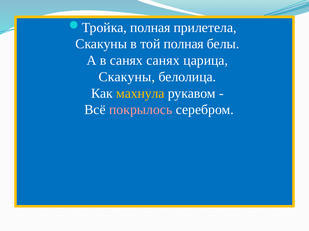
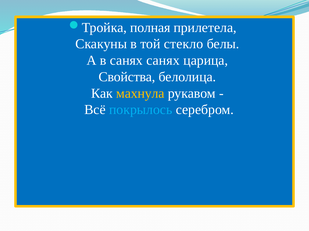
той полная: полная -> стекло (184, 44)
Скакуны: Скакуны -> Свойства (127, 77)
покрылось colour: pink -> light blue (141, 110)
